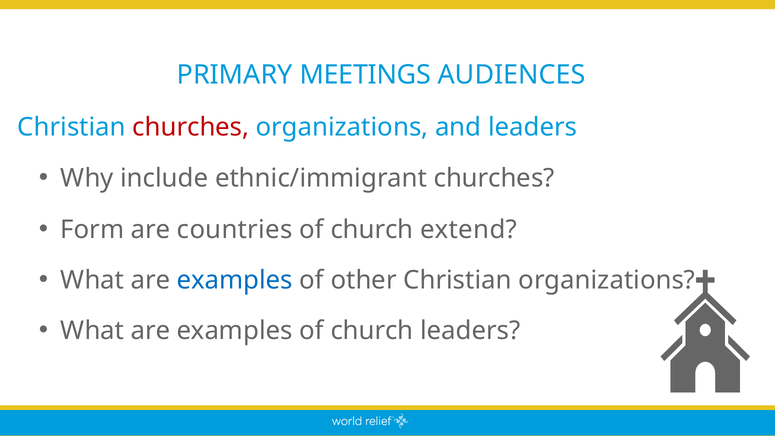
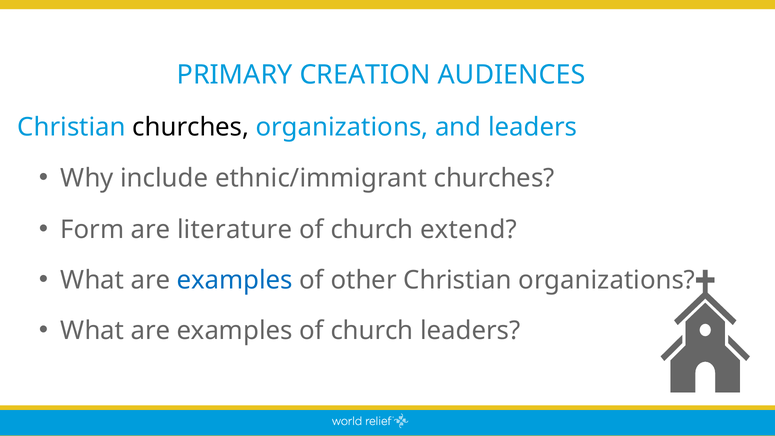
MEETINGS: MEETINGS -> CREATION (365, 75)
churches colour: red -> black (191, 127)
countries: countries -> literature (235, 229)
